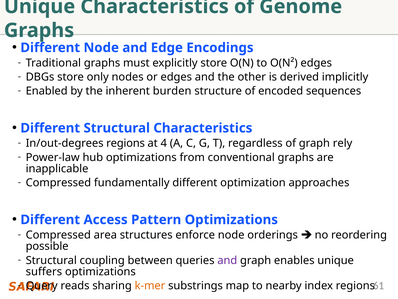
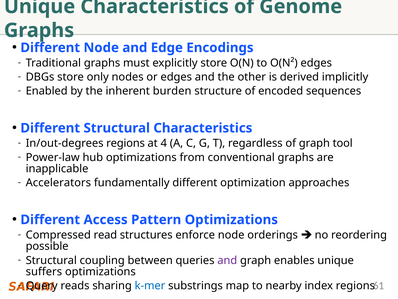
rely: rely -> tool (343, 143)
Compressed: Compressed -> Accelerators (58, 182)
area: area -> read (105, 235)
k-mer colour: orange -> blue (150, 285)
